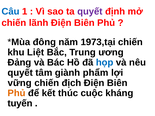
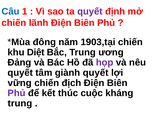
1973,tại: 1973,tại -> 1903,tại (98, 42)
Liệt: Liệt -> Diệt (36, 52)
họp colour: blue -> purple (105, 63)
giành phẩm: phẩm -> quyết (96, 73)
Phủ colour: orange -> purple (17, 93)
tuyến: tuyến -> trung (20, 104)
